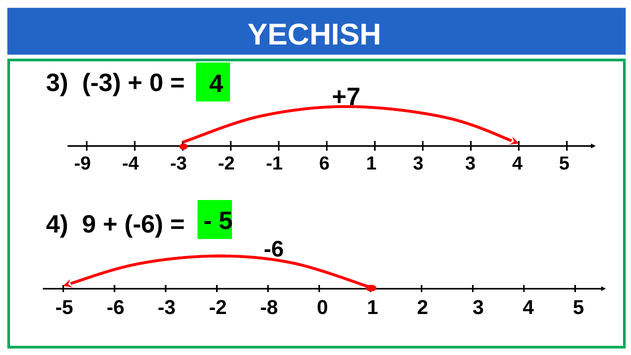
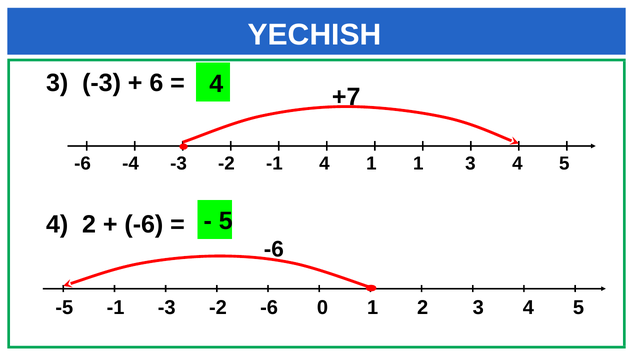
0: 0 -> 6 (156, 83)
-9: -9 -> -6 (83, 164)
-1 6: 6 -> 4 (324, 164)
1 3: 3 -> 1 (418, 164)
4 9: 9 -> 2 (89, 224)
-5 -6: -6 -> -1 (116, 308)
-2 -8: -8 -> -6 (269, 308)
